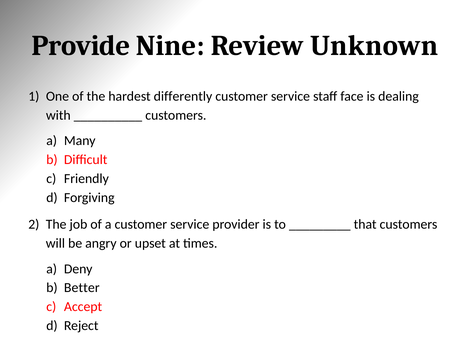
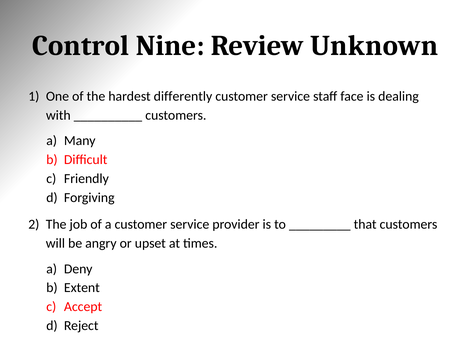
Provide: Provide -> Control (81, 46)
Better: Better -> Extent (82, 288)
